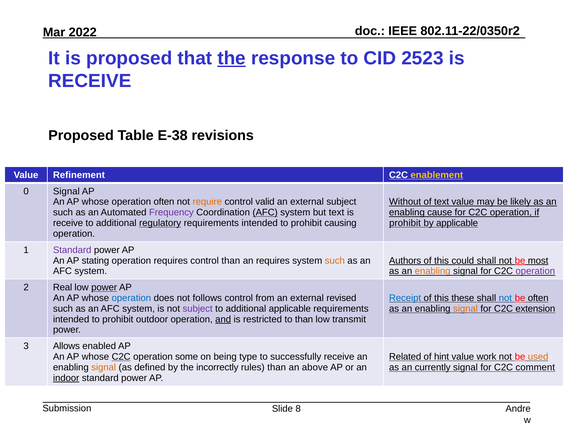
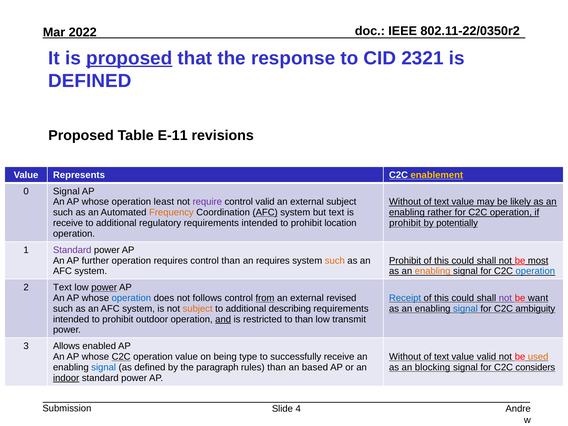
proposed underline: none -> present (129, 58)
the underline: present -> none (232, 58)
2523: 2523 -> 2321 (422, 58)
RECEIVE: RECEIVE -> DEFINED (90, 81)
E-38: E-38 -> E-11 (173, 135)
Refinement: Refinement -> Represents (79, 175)
operation often: often -> least (164, 202)
require colour: orange -> purple (207, 202)
Frequency colour: purple -> orange (171, 212)
cause: cause -> rather (440, 212)
regulatory underline: present -> none (160, 223)
causing: causing -> location (341, 223)
by applicable: applicable -> potentially (457, 223)
stating: stating -> further (95, 261)
Authors: Authors -> Prohibit (405, 261)
operation colour: purple -> blue (535, 271)
2 Real: Real -> Text (62, 287)
from underline: none -> present (265, 298)
these: these -> could (463, 298)
not colour: blue -> purple (505, 298)
be often: often -> want (538, 298)
subject colour: purple -> orange (198, 309)
additional applicable: applicable -> describing (290, 309)
signal colour: orange -> blue (465, 309)
extension: extension -> ambiguity (535, 309)
operation some: some -> value (187, 357)
Related: Related -> Without (405, 357)
hint: hint -> text (442, 357)
value work: work -> valid (486, 357)
signal colour: orange -> blue (104, 367)
incorrectly: incorrectly -> paragraph (217, 367)
above: above -> based (315, 367)
currently: currently -> blocking (433, 367)
comment: comment -> considers (535, 367)
8: 8 -> 4 (298, 409)
